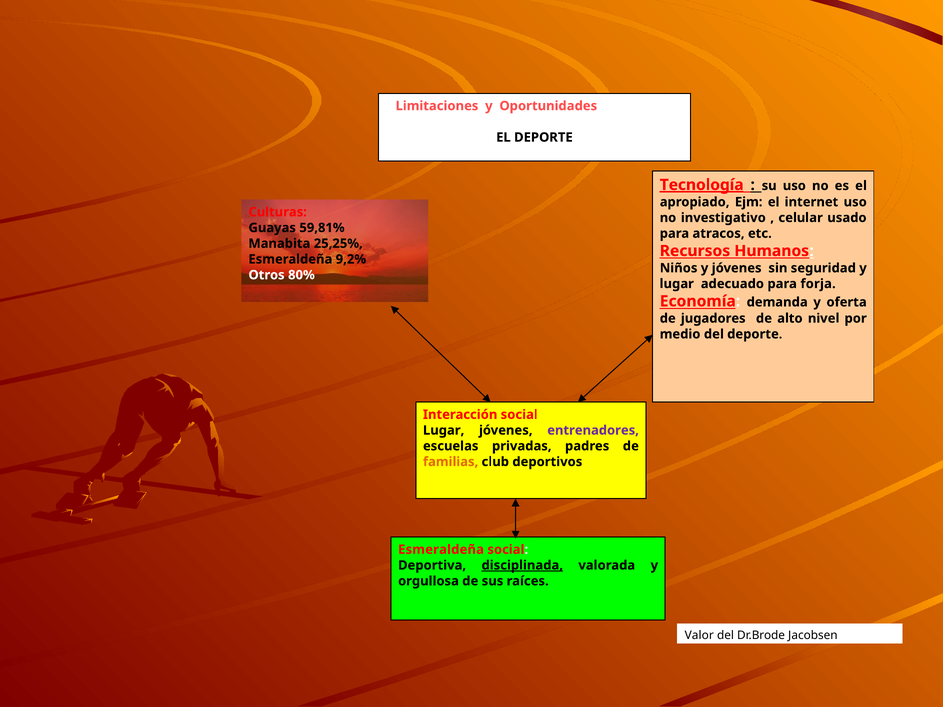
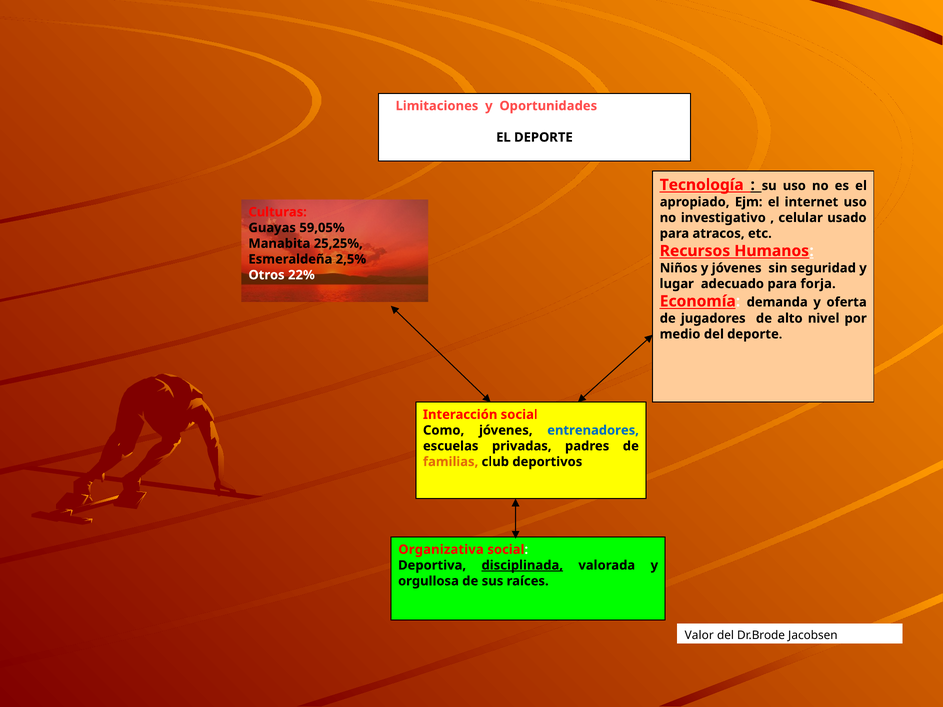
Tecnología underline: present -> none (702, 185)
59,81%: 59,81% -> 59,05% (322, 228)
9,2%: 9,2% -> 2,5% (351, 259)
80%: 80% -> 22% (301, 275)
Lugar: Lugar -> Como (444, 430)
entrenadores colour: purple -> blue (593, 430)
Esmeraldeña: Esmeraldeña -> Organizativa (441, 550)
